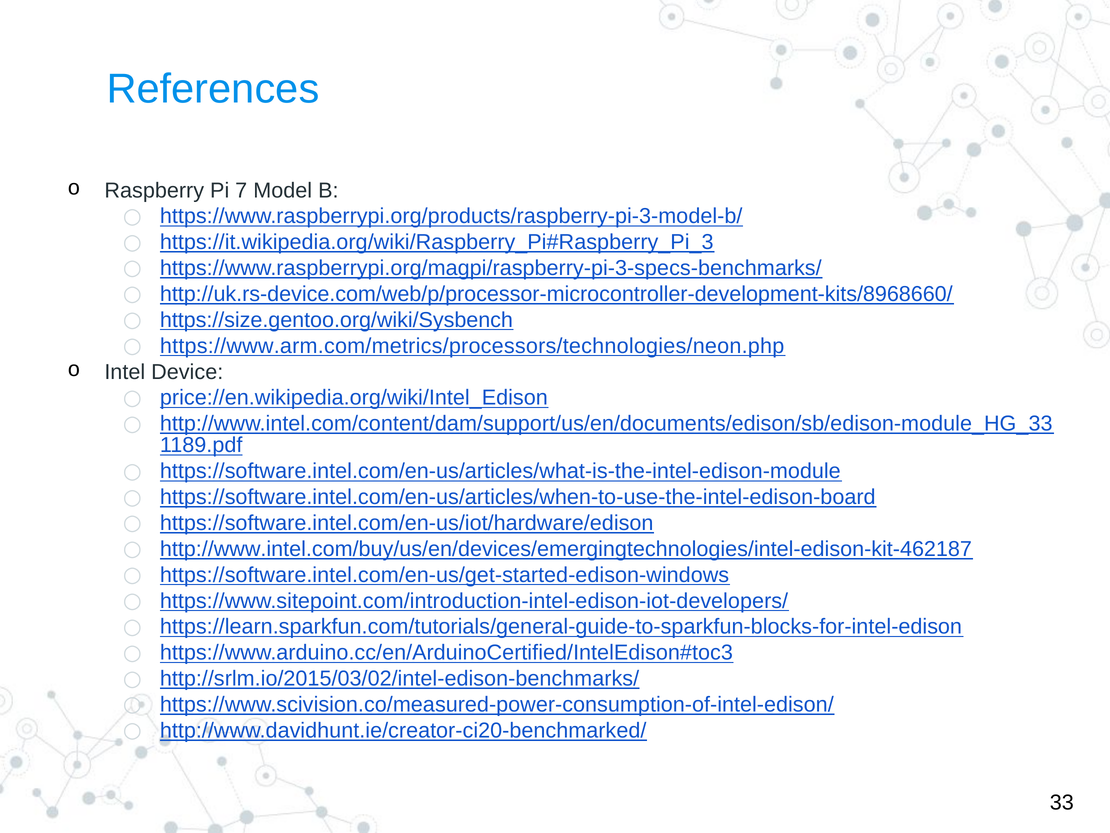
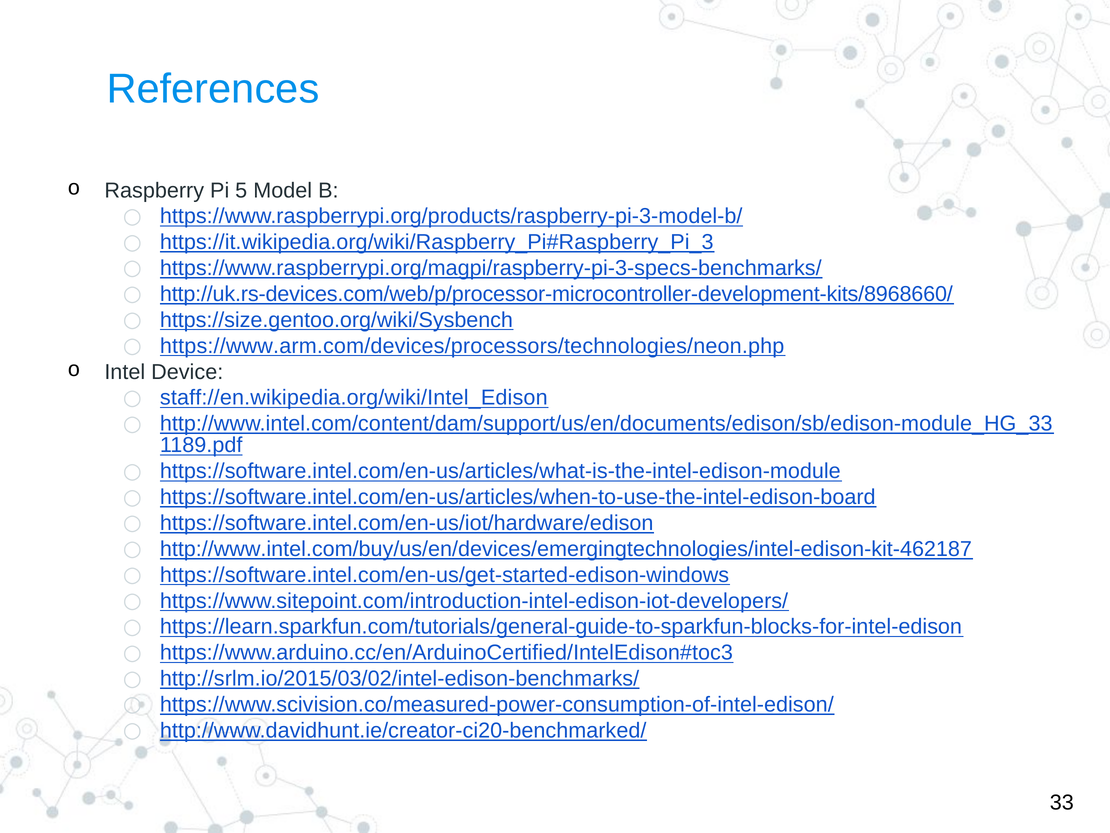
7: 7 -> 5 (241, 190)
http://uk.rs-device.com/web/p/processor-microcontroller-development-kits/8968660/: http://uk.rs-device.com/web/p/processor-microcontroller-development-kits/8968660/ -> http://uk.rs-devices.com/web/p/processor-microcontroller-development-kits/8968660/ (556, 294)
https://www.arm.com/metrics/processors/technologies/neon.php: https://www.arm.com/metrics/processors/technologies/neon.php -> https://www.arm.com/devices/processors/technologies/neon.php (472, 346)
price://en.wikipedia.org/wiki/Intel_Edison: price://en.wikipedia.org/wiki/Intel_Edison -> staff://en.wikipedia.org/wiki/Intel_Edison (354, 398)
